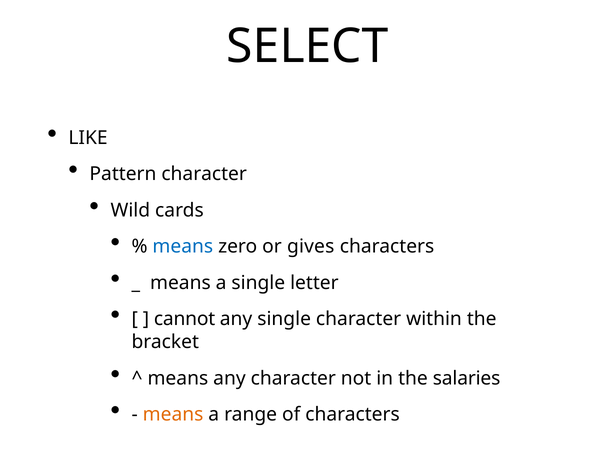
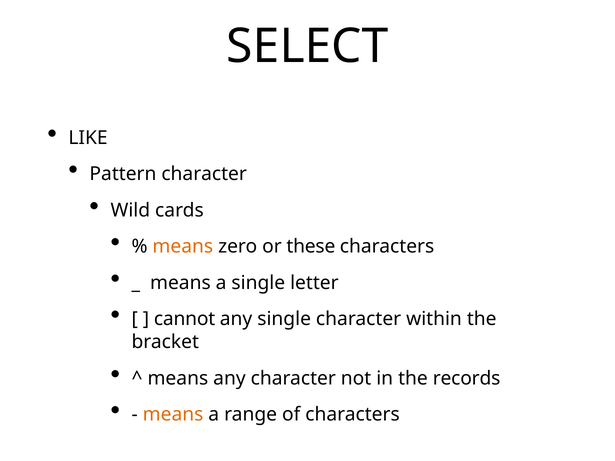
means colour: blue -> orange (183, 247)
gives: gives -> these (311, 247)
salaries: salaries -> records (467, 379)
